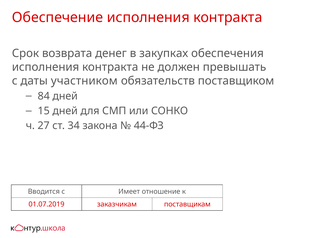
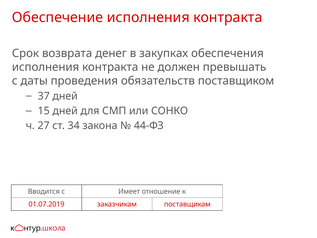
участником: участником -> проведения (84, 81)
84: 84 -> 37 (44, 96)
